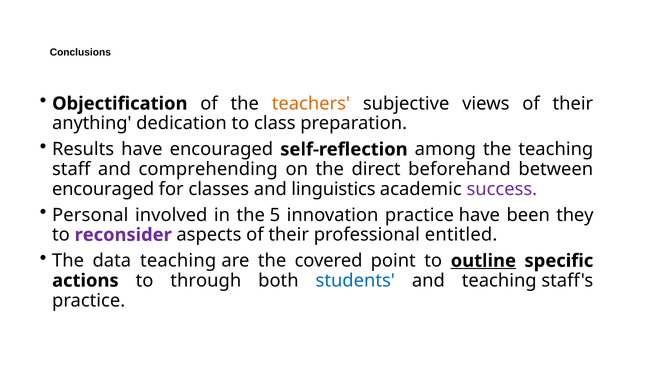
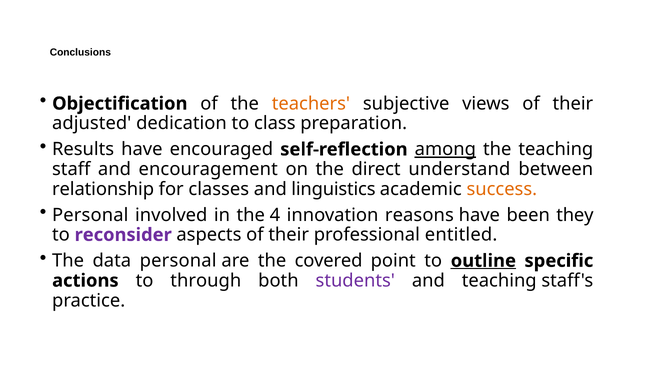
anything: anything -> adjusted (92, 124)
among underline: none -> present (445, 149)
comprehending: comprehending -> encouragement (208, 169)
beforehand: beforehand -> understand (459, 169)
encouraged: encouraged -> relationship (103, 189)
success colour: purple -> orange (502, 189)
5: 5 -> 4 (275, 215)
innovation practice: practice -> reasons (419, 215)
data teaching: teaching -> personal (178, 261)
students colour: blue -> purple (355, 281)
